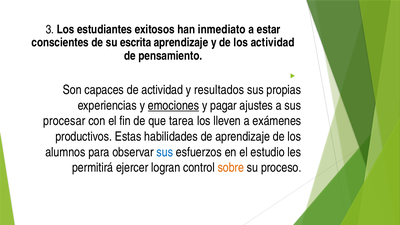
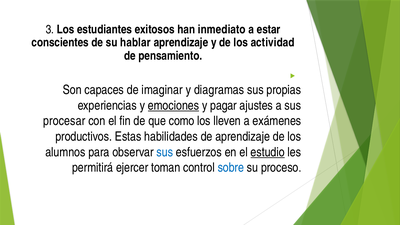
escrita: escrita -> hablar (135, 43)
de actividad: actividad -> imaginar (162, 90)
resultados: resultados -> diagramas (219, 90)
tarea: tarea -> como (182, 121)
estudio underline: none -> present (268, 152)
logran: logran -> toman (166, 168)
sobre colour: orange -> blue (231, 168)
